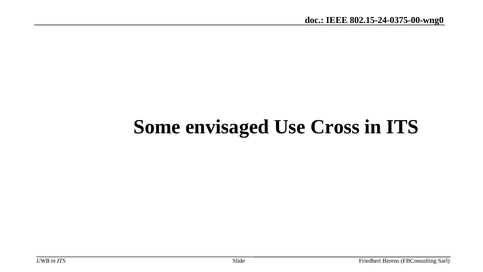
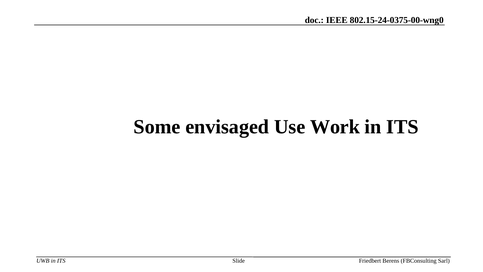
Cross: Cross -> Work (335, 127)
